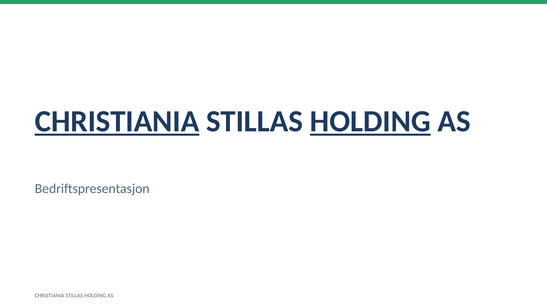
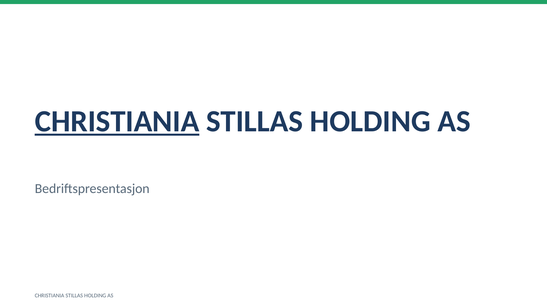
HOLDING underline: present -> none (370, 121)
